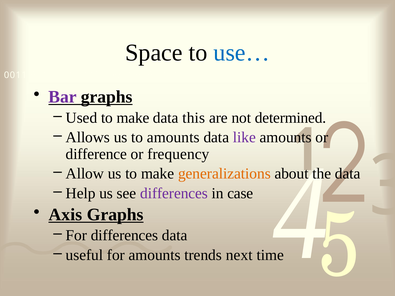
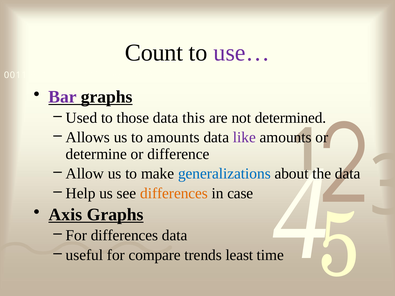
Space: Space -> Count (154, 53)
use… colour: blue -> purple (242, 53)
Used to make: make -> those (133, 118)
difference: difference -> determine (96, 154)
frequency: frequency -> difference (178, 154)
generalizations colour: orange -> blue (224, 174)
differences colour: purple -> orange (174, 193)
for amounts: amounts -> compare (155, 255)
next: next -> least (239, 255)
